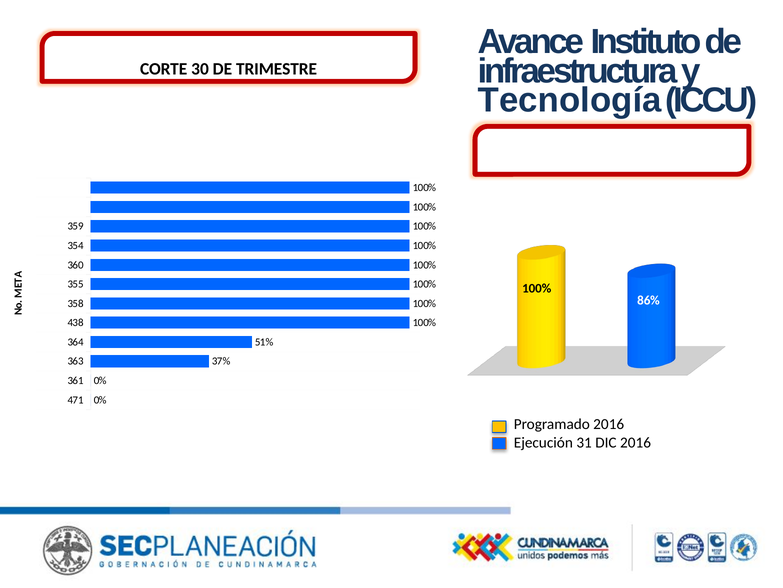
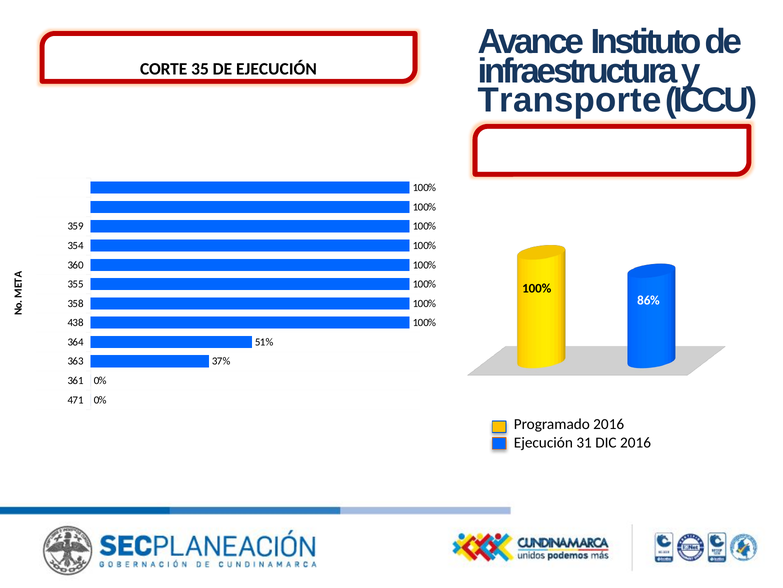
30: 30 -> 35 (200, 69)
DE TRIMESTRE: TRIMESTRE -> EJECUCIÓN (276, 69)
Tecnología: Tecnología -> Transporte (570, 100)
